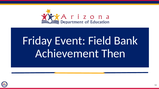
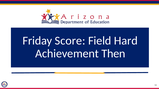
Event: Event -> Score (70, 41)
Bank: Bank -> Hard (126, 41)
